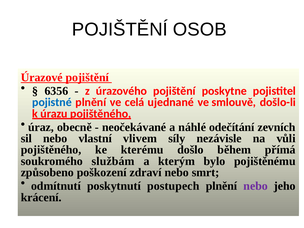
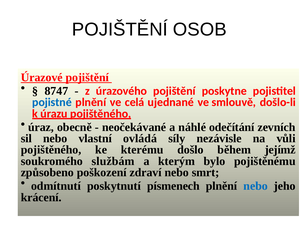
6356: 6356 -> 8747 (56, 91)
vlivem: vlivem -> ovládá (140, 138)
přímá: přímá -> jejímž (280, 150)
postupech: postupech -> písmenech (173, 186)
nebo colour: purple -> blue (256, 186)
